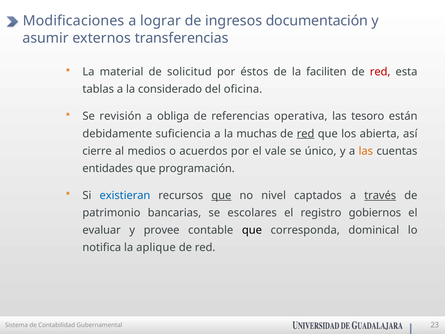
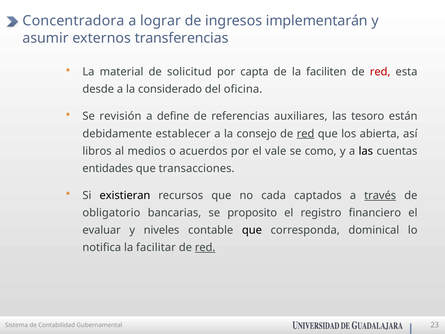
Modificaciones: Modificaciones -> Concentradora (74, 21)
documentación: documentación -> implementarán (317, 21)
éstos: éstos -> capta (254, 72)
tablas: tablas -> desde (98, 89)
obliga: obliga -> define (173, 116)
operativa: operativa -> auxiliares (301, 116)
suficiencia: suficiencia -> establecer (183, 134)
muchas: muchas -> consejo (257, 134)
cierre: cierre -> libros (97, 151)
único: único -> como (321, 151)
las colour: orange -> black (366, 151)
programación: programación -> transacciones (197, 168)
existieran colour: blue -> black (125, 195)
que underline: present -> none (221, 195)
nivel: nivel -> cada (274, 195)
patrimonio: patrimonio -> obligatorio (111, 213)
escolares: escolares -> proposito (252, 213)
gobiernos: gobiernos -> financiero (375, 213)
provee: provee -> niveles (162, 230)
aplique: aplique -> facilitar (156, 247)
red underline: none -> present (205, 247)
